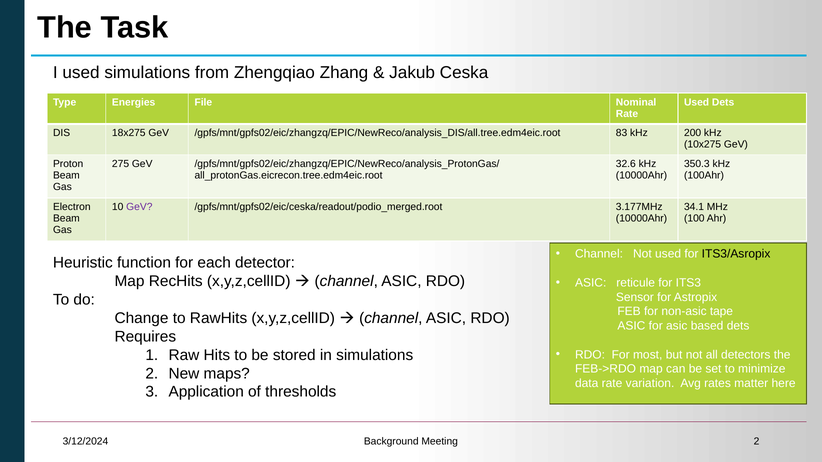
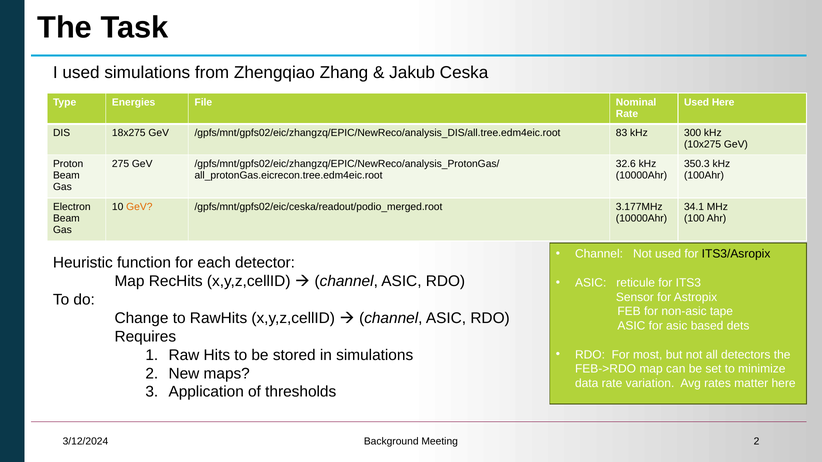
Used Dets: Dets -> Here (723, 102)
200: 200 -> 300 (693, 133)
GeV colour: purple -> orange (139, 207)
